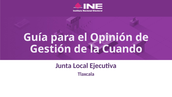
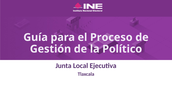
Opinión: Opinión -> Proceso (111, 37)
Cuando: Cuando -> Político (122, 49)
